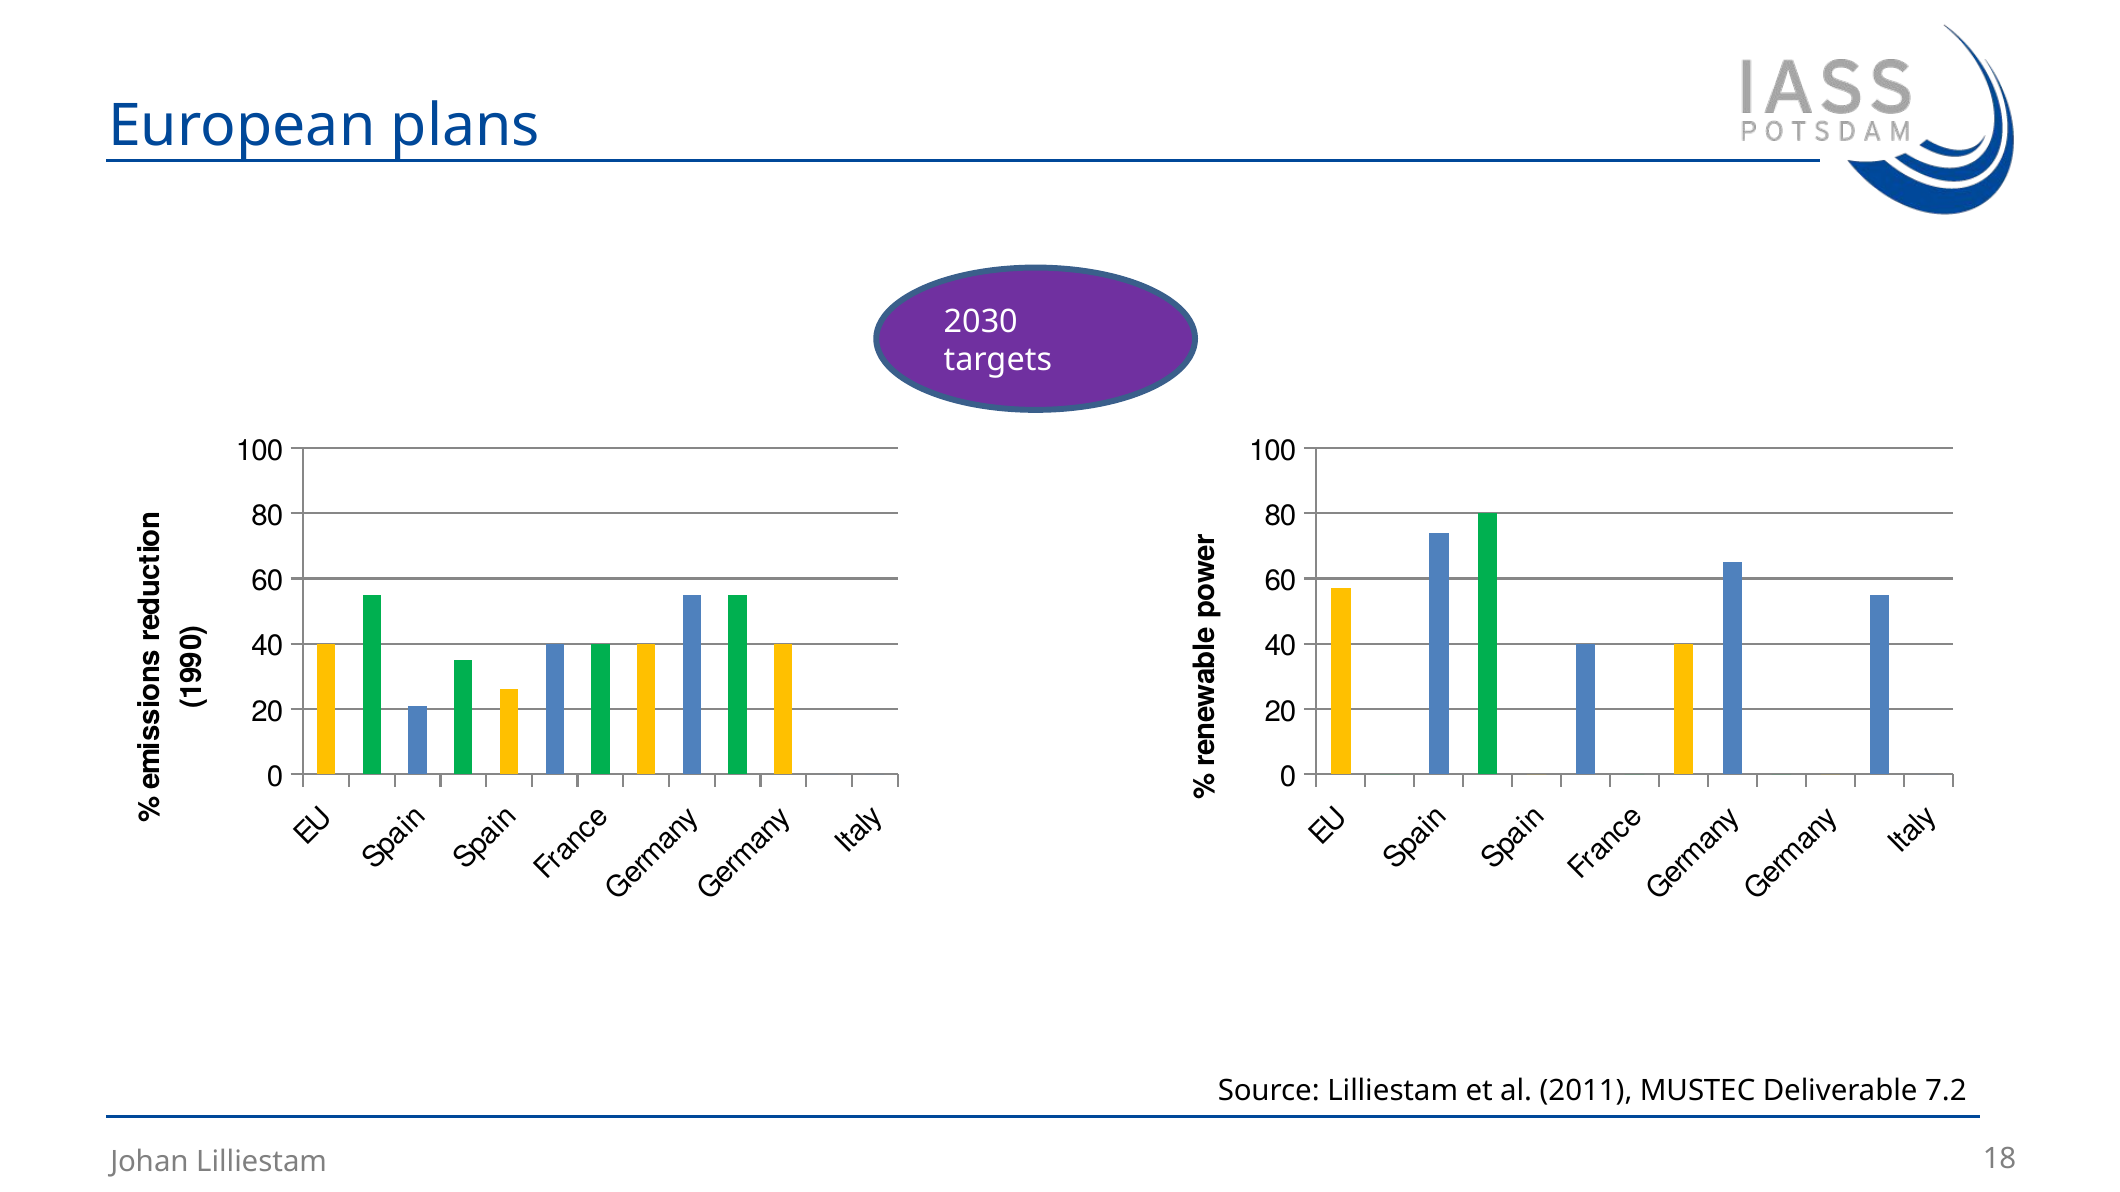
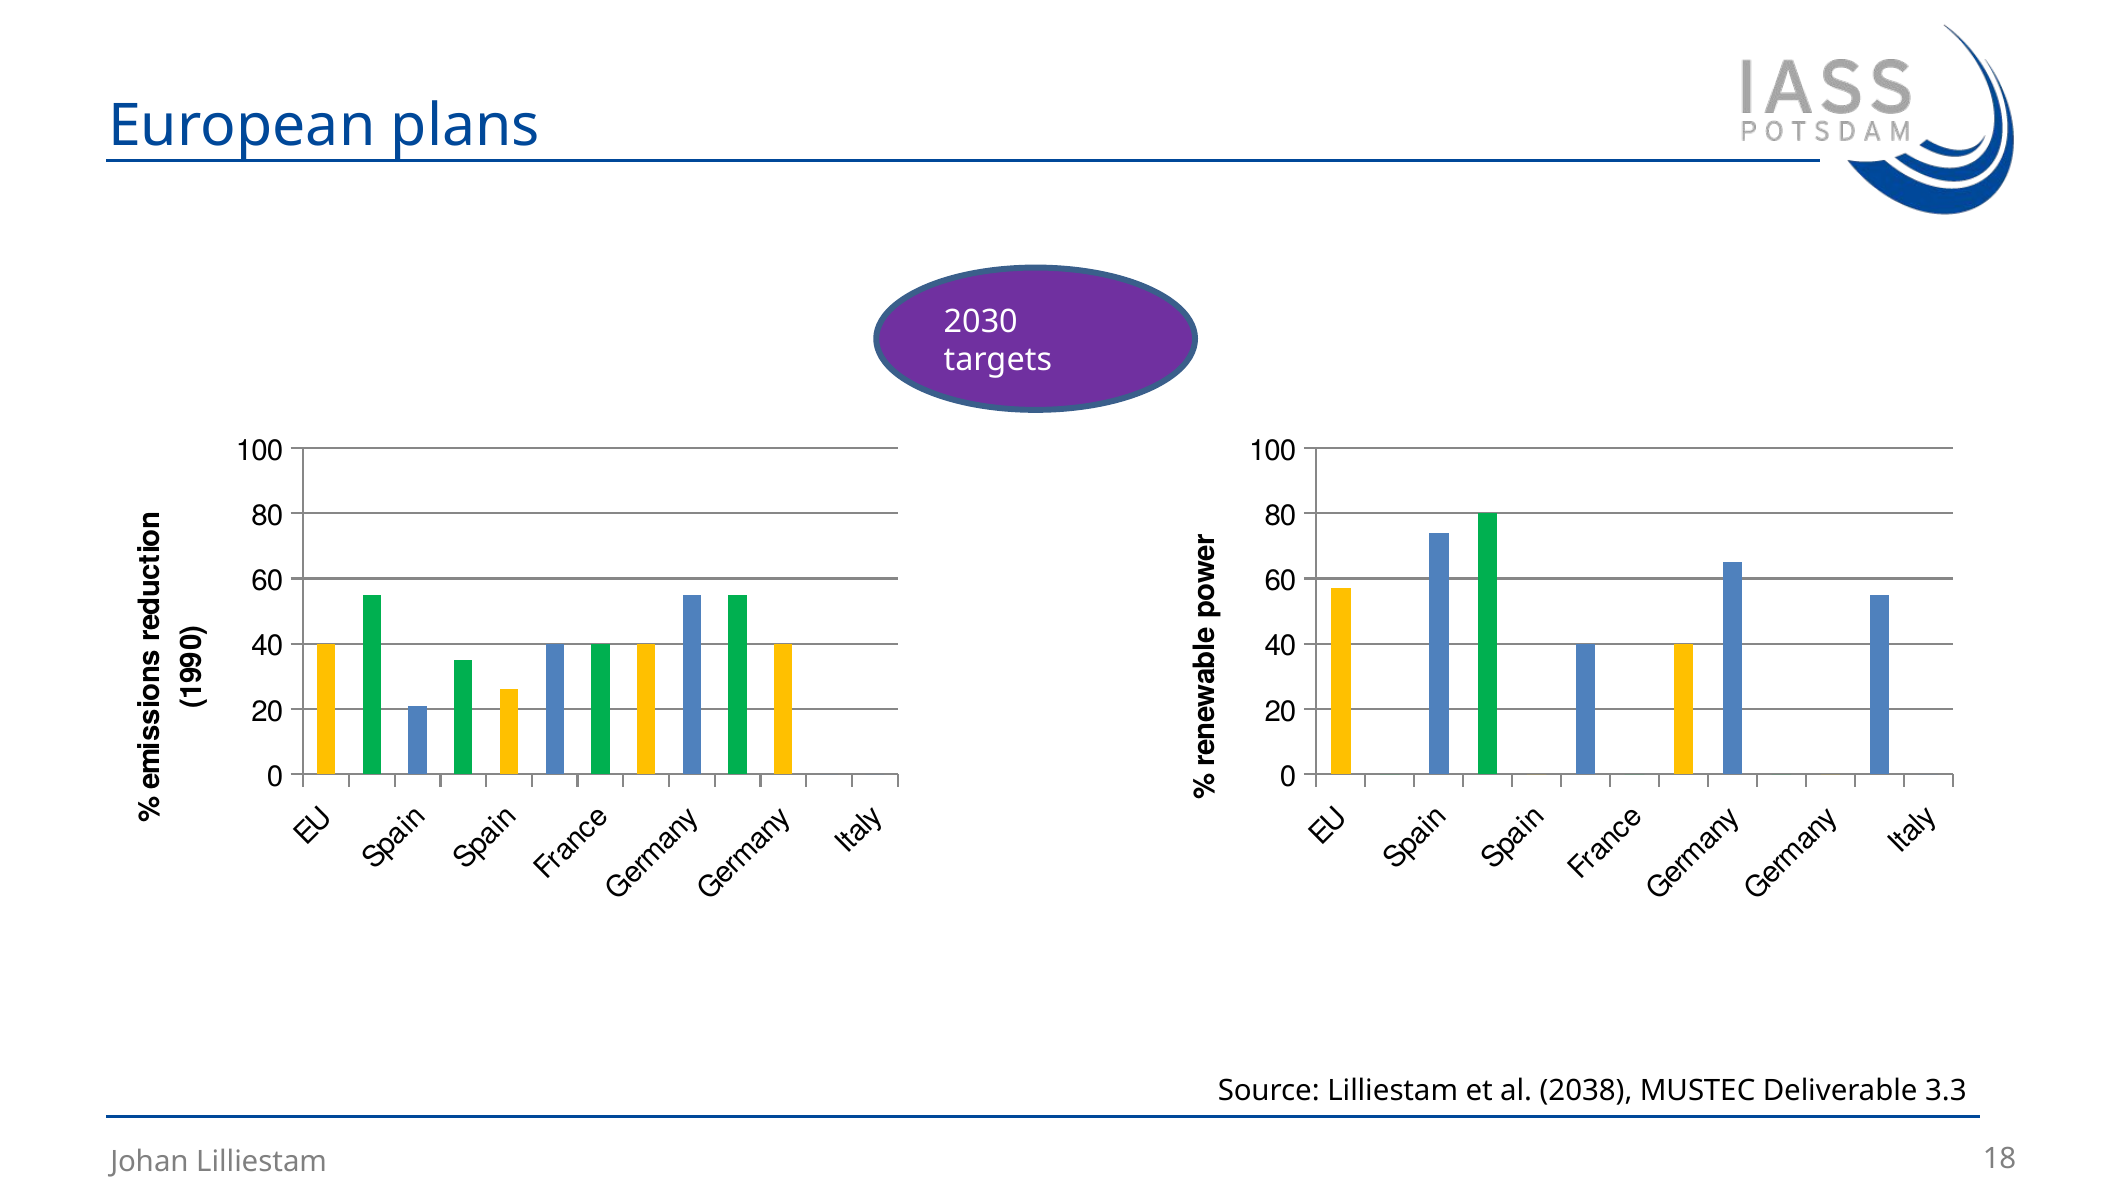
2011: 2011 -> 2038 (1586, 1092)
7.2: 7.2 -> 3.3 (1946, 1092)
